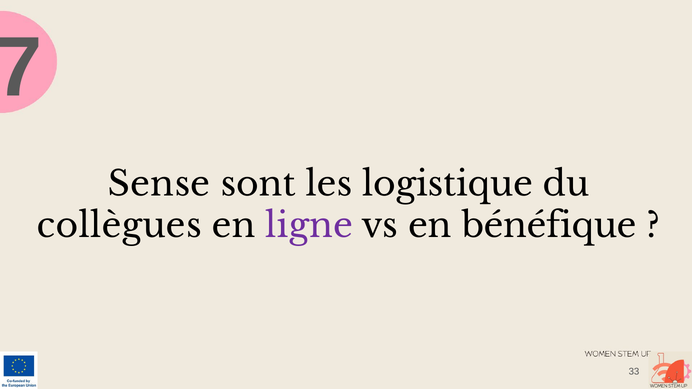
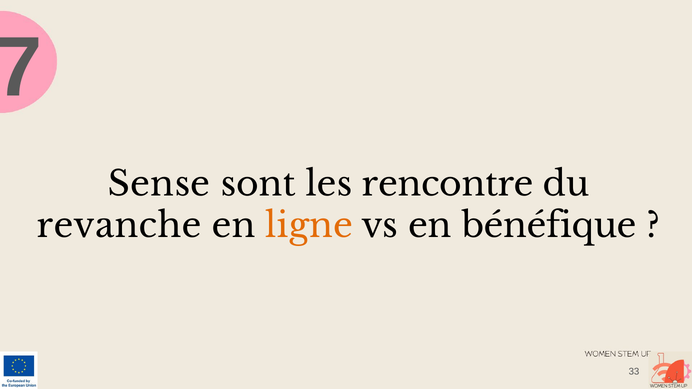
logistique: logistique -> rencontre (448, 184)
collègues: collègues -> revanche (119, 226)
ligne colour: purple -> orange (309, 226)
